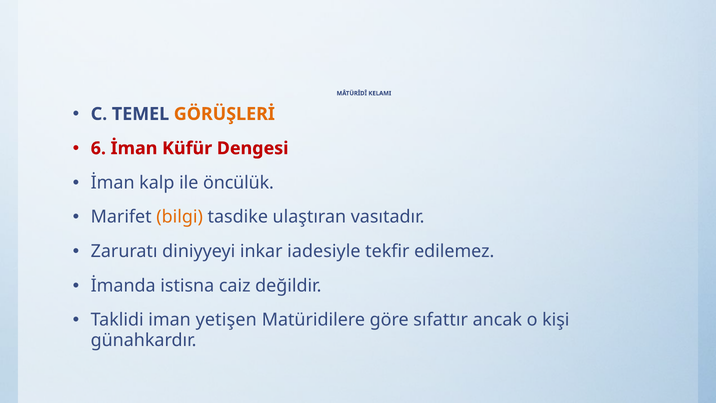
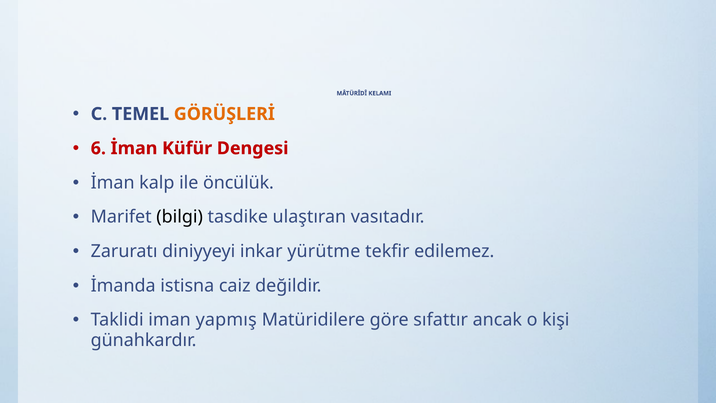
bilgi colour: orange -> black (180, 217)
iadesiyle: iadesiyle -> yürütme (324, 251)
yetişen: yetişen -> yapmış (226, 320)
